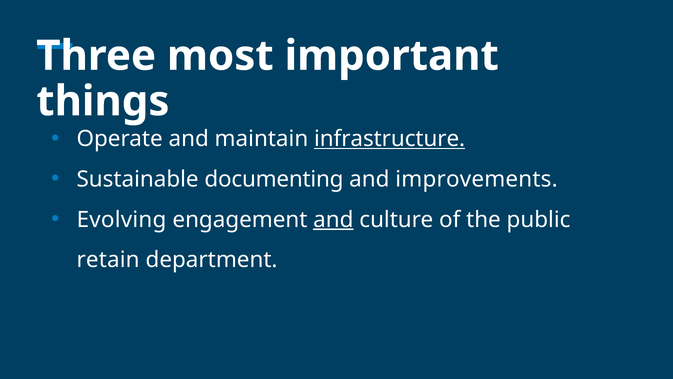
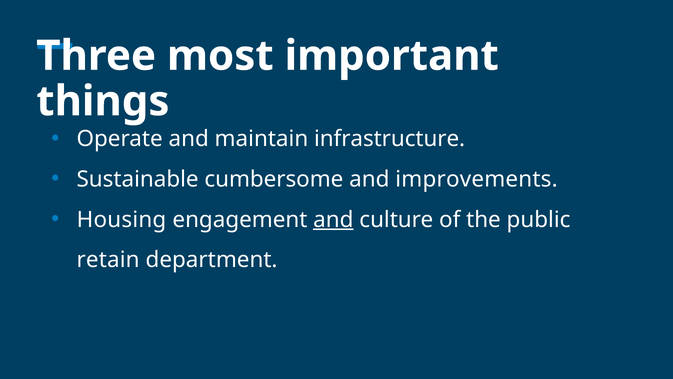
infrastructure underline: present -> none (390, 139)
documenting: documenting -> cumbersome (274, 179)
Evolving: Evolving -> Housing (121, 219)
